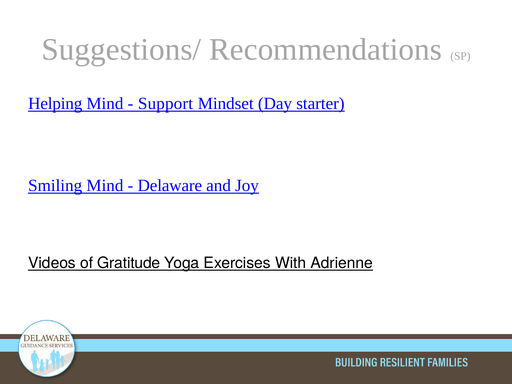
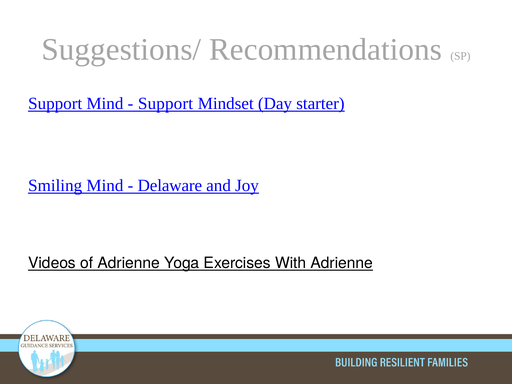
Helping: Helping -> Support (55, 104)
of Gratitude: Gratitude -> Adrienne (129, 263)
